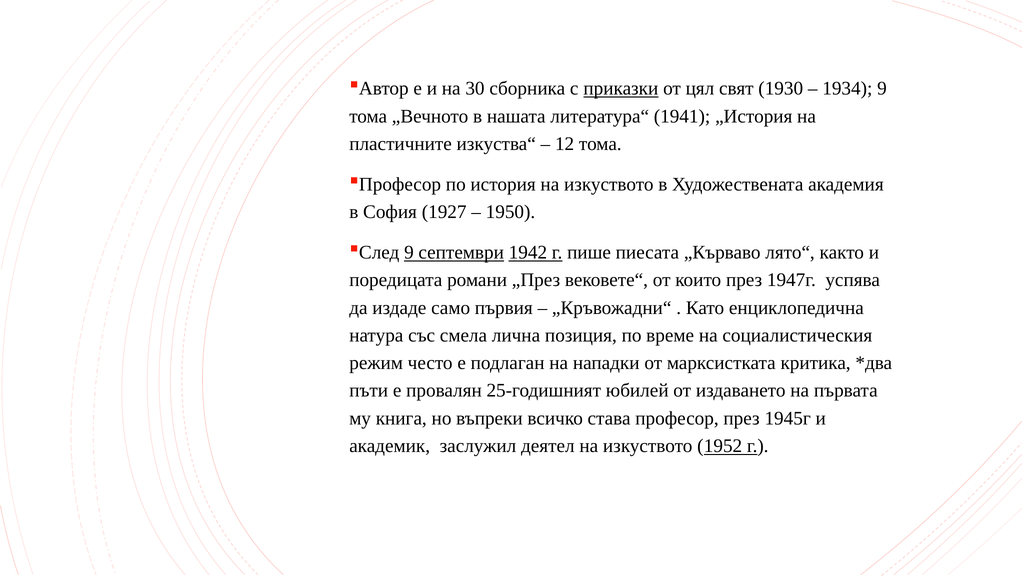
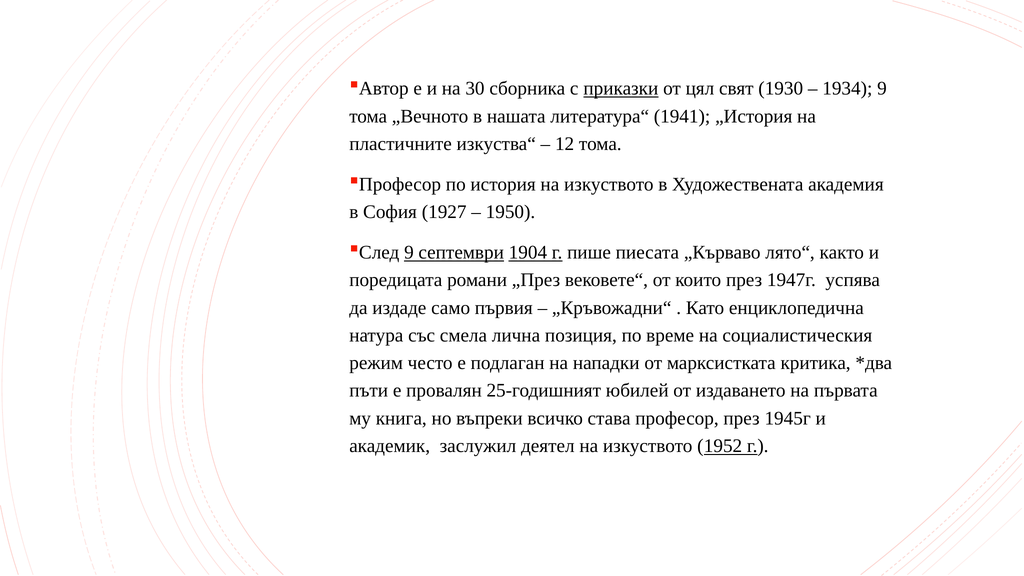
1942: 1942 -> 1904 (528, 252)
